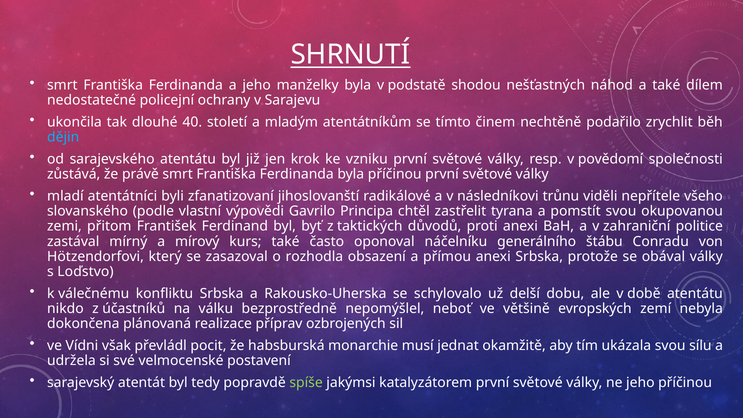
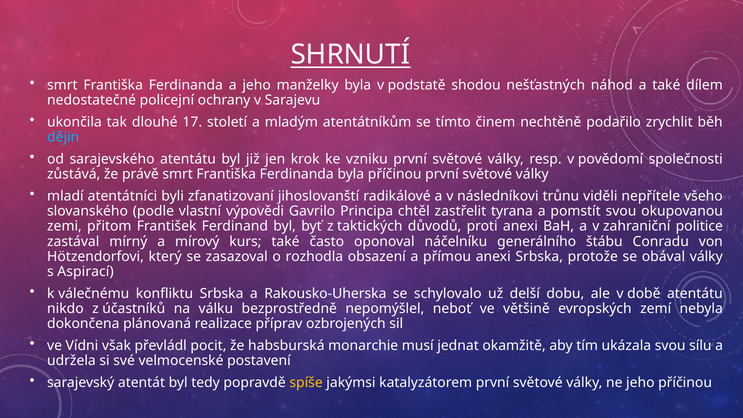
40: 40 -> 17 (192, 122)
Loďstvo: Loďstvo -> Aspirací (86, 271)
spíše colour: light green -> yellow (306, 383)
